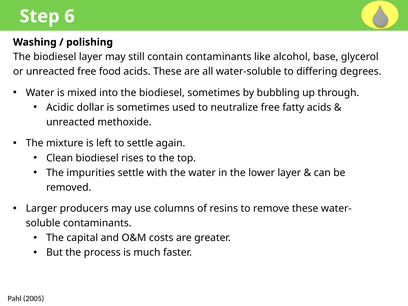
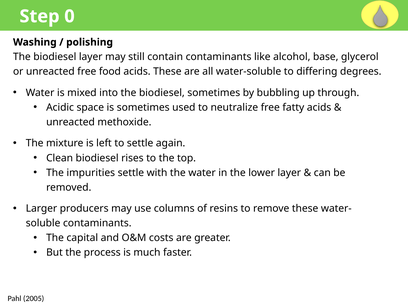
6: 6 -> 0 (69, 16)
dollar: dollar -> space (90, 107)
